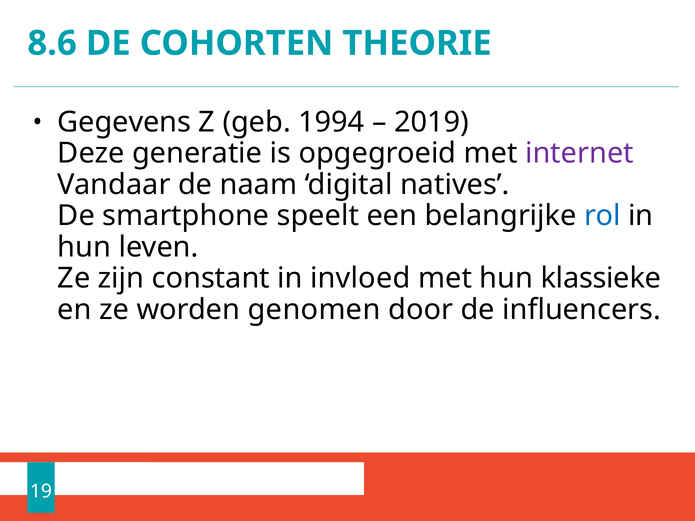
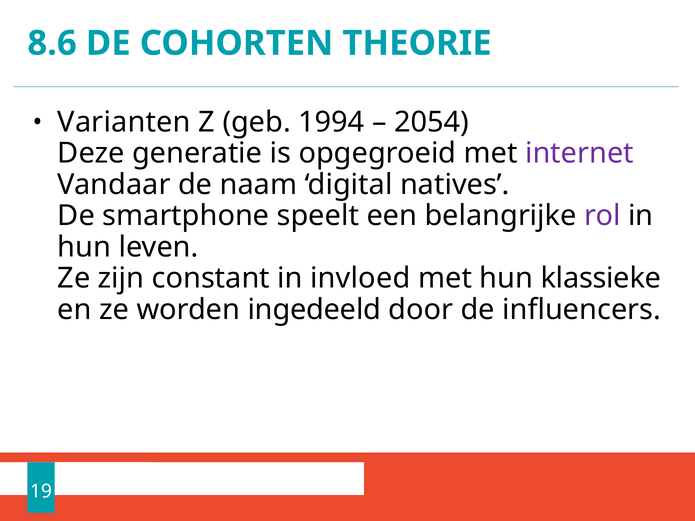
Gegevens: Gegevens -> Varianten (124, 122)
2019: 2019 -> 2054 (432, 122)
rol colour: blue -> purple (602, 216)
genomen: genomen -> ingedeeld (314, 310)
